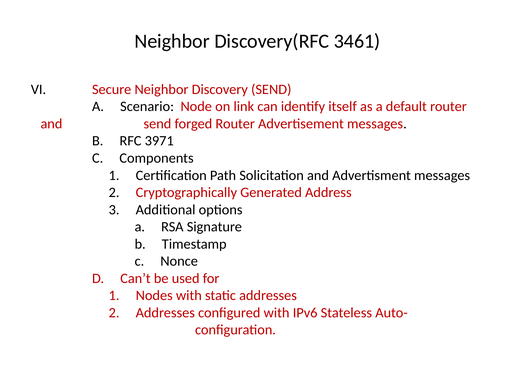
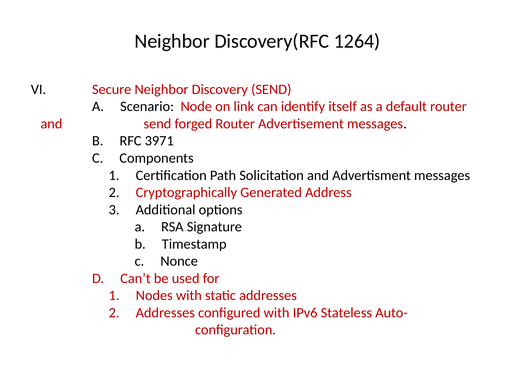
3461: 3461 -> 1264 (357, 41)
